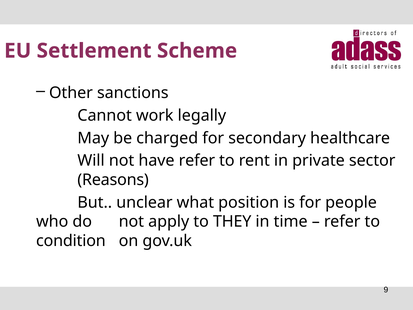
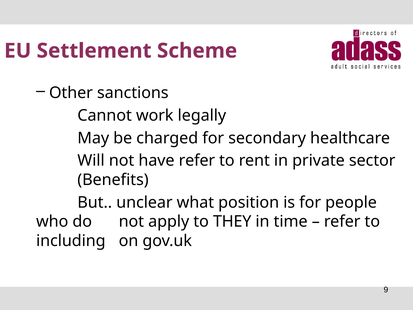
Reasons: Reasons -> Benefits (113, 180)
condition: condition -> including (71, 241)
